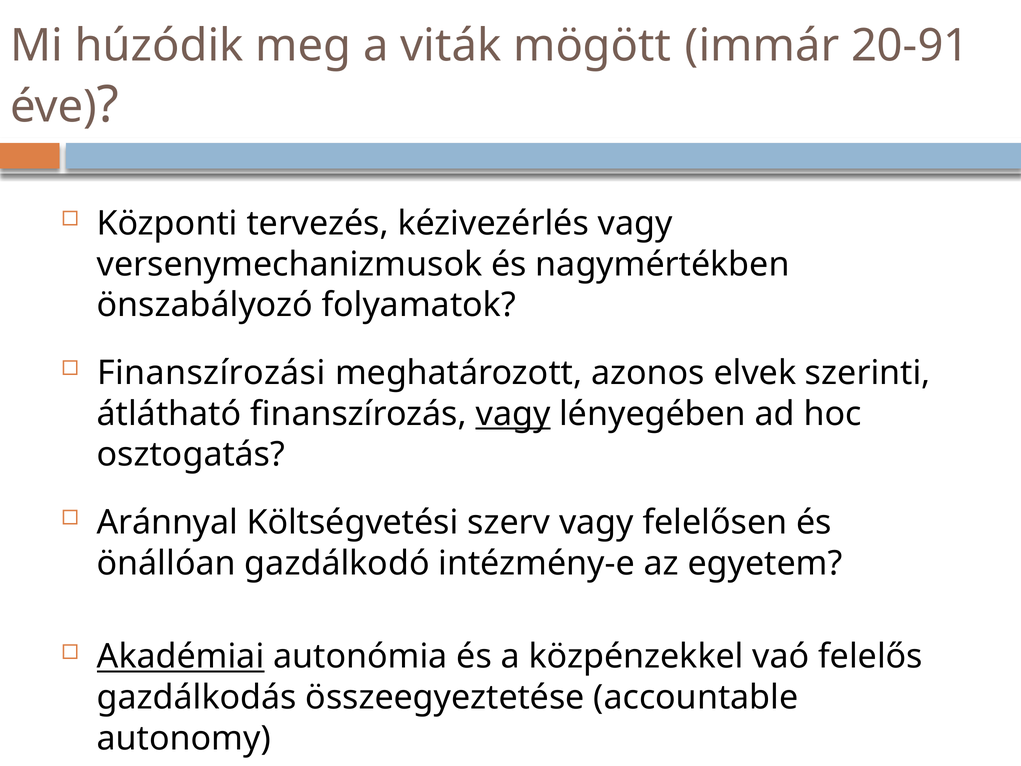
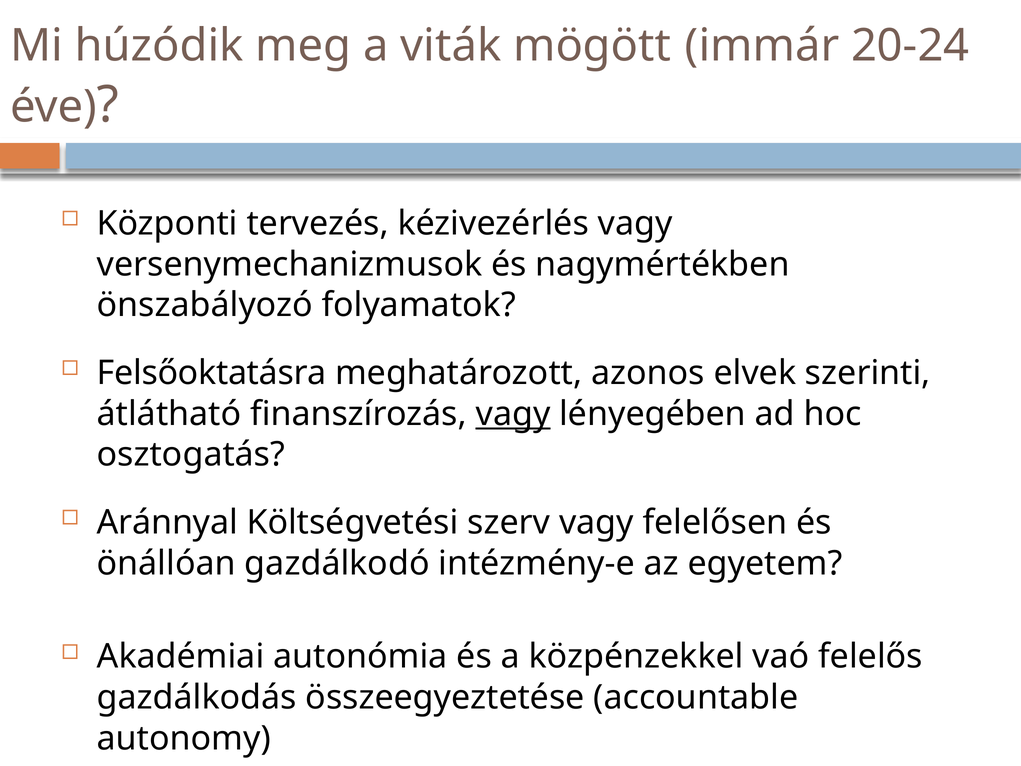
20-91: 20-91 -> 20-24 (910, 46)
Finanszírozási: Finanszírozási -> Felsőoktatásra (212, 373)
Akadémiai underline: present -> none (181, 656)
